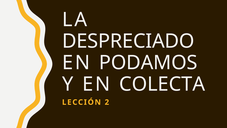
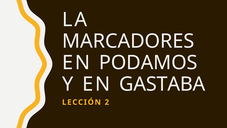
DESPRECIADO: DESPRECIADO -> MARCADORES (128, 41)
COLECTA: COLECTA -> GASTABA (162, 84)
